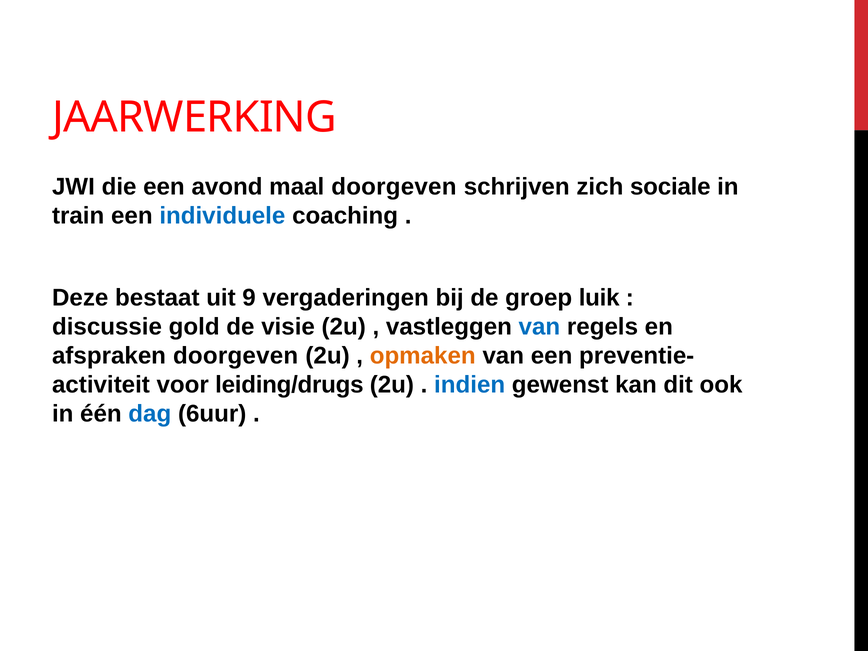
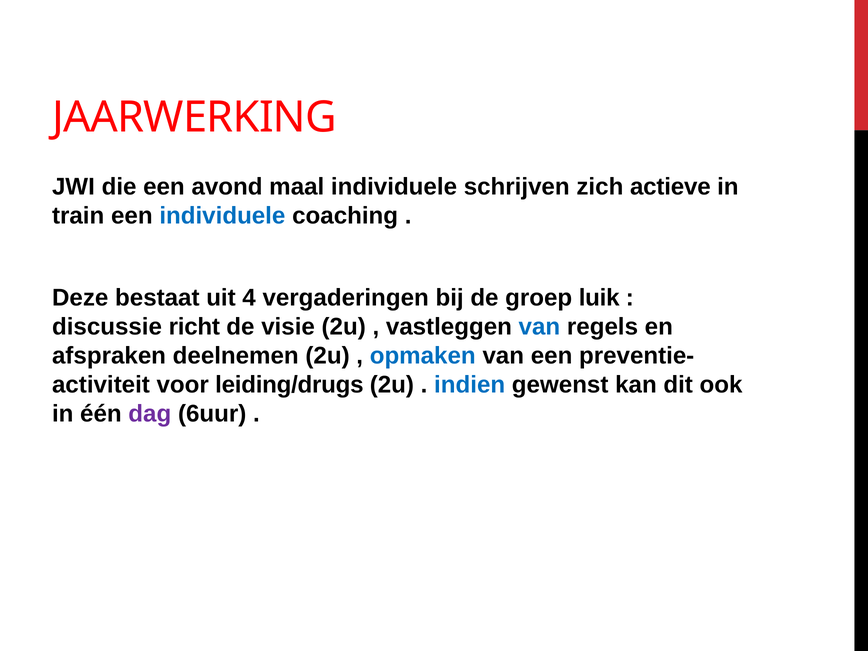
maal doorgeven: doorgeven -> individuele (394, 187)
sociale: sociale -> actieve (670, 187)
9: 9 -> 4 (249, 298)
gold: gold -> richt (194, 327)
afspraken doorgeven: doorgeven -> deelnemen (236, 356)
opmaken colour: orange -> blue (423, 356)
dag colour: blue -> purple (150, 414)
